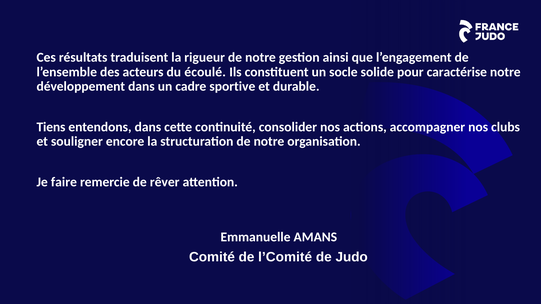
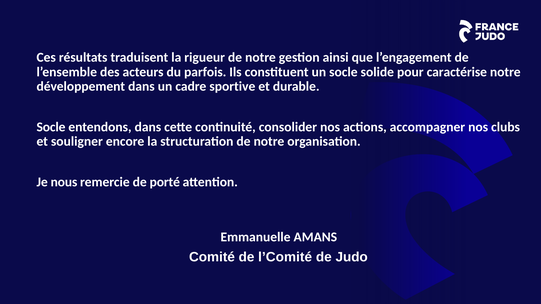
écoulé: écoulé -> parfois (205, 72)
Tiens: Tiens -> Socle (51, 127)
faire: faire -> nous (64, 182)
rêver: rêver -> porté (165, 182)
